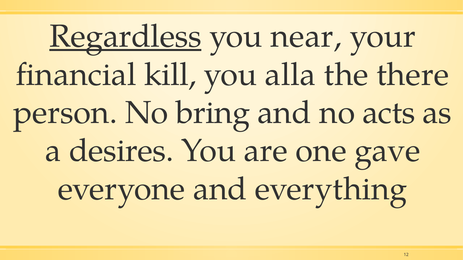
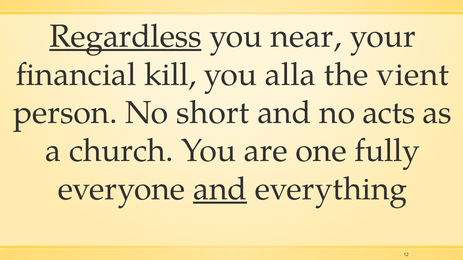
there: there -> vient (413, 75)
bring: bring -> short (213, 113)
desires: desires -> church (121, 151)
gave: gave -> fully (387, 151)
and underline: none -> present (220, 189)
